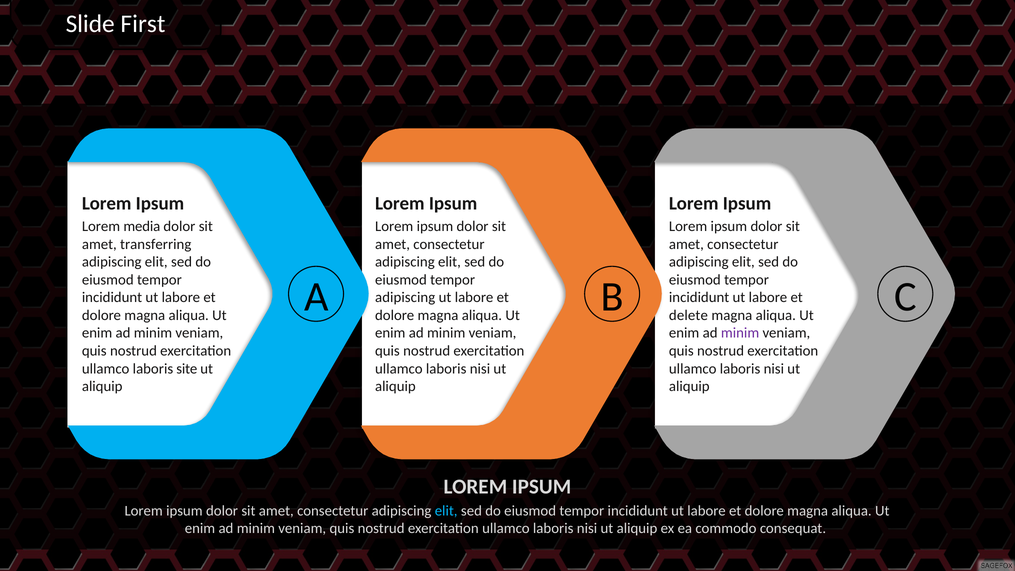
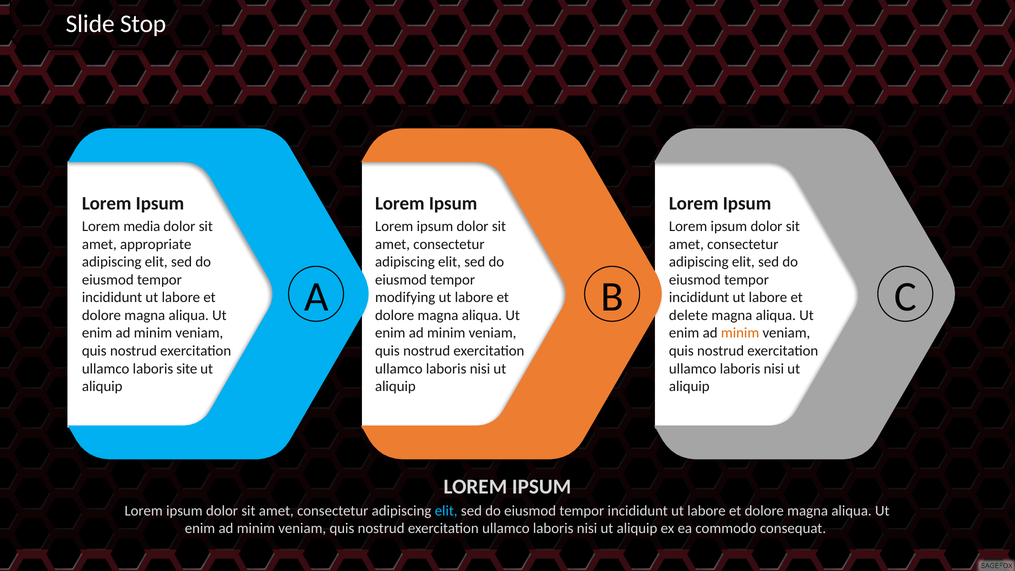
First: First -> Stop (143, 24)
transferring: transferring -> appropriate (156, 244)
adipiscing: adipiscing -> modifying (405, 298)
minim colour: purple -> orange (740, 333)
